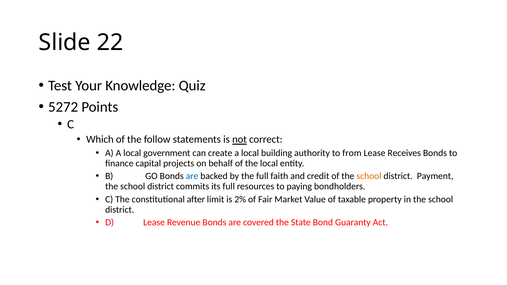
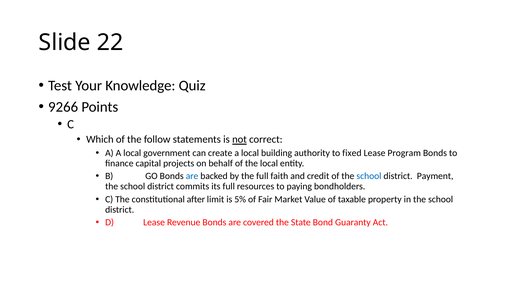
5272: 5272 -> 9266 (63, 107)
from: from -> fixed (352, 153)
Receives: Receives -> Program (404, 153)
school colour: orange -> blue (369, 176)
2%: 2% -> 5% (240, 199)
